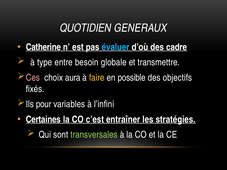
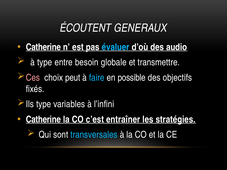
QUOTIDIEN: QUOTIDIEN -> ÉCOUTENT (85, 28)
cadre: cadre -> audio (177, 47)
aura: aura -> peut (73, 78)
faire colour: yellow -> light blue (97, 78)
Ils pour: pour -> type (44, 104)
Certaines: Certaines -> Catherine (43, 120)
transversales colour: light green -> light blue (94, 135)
